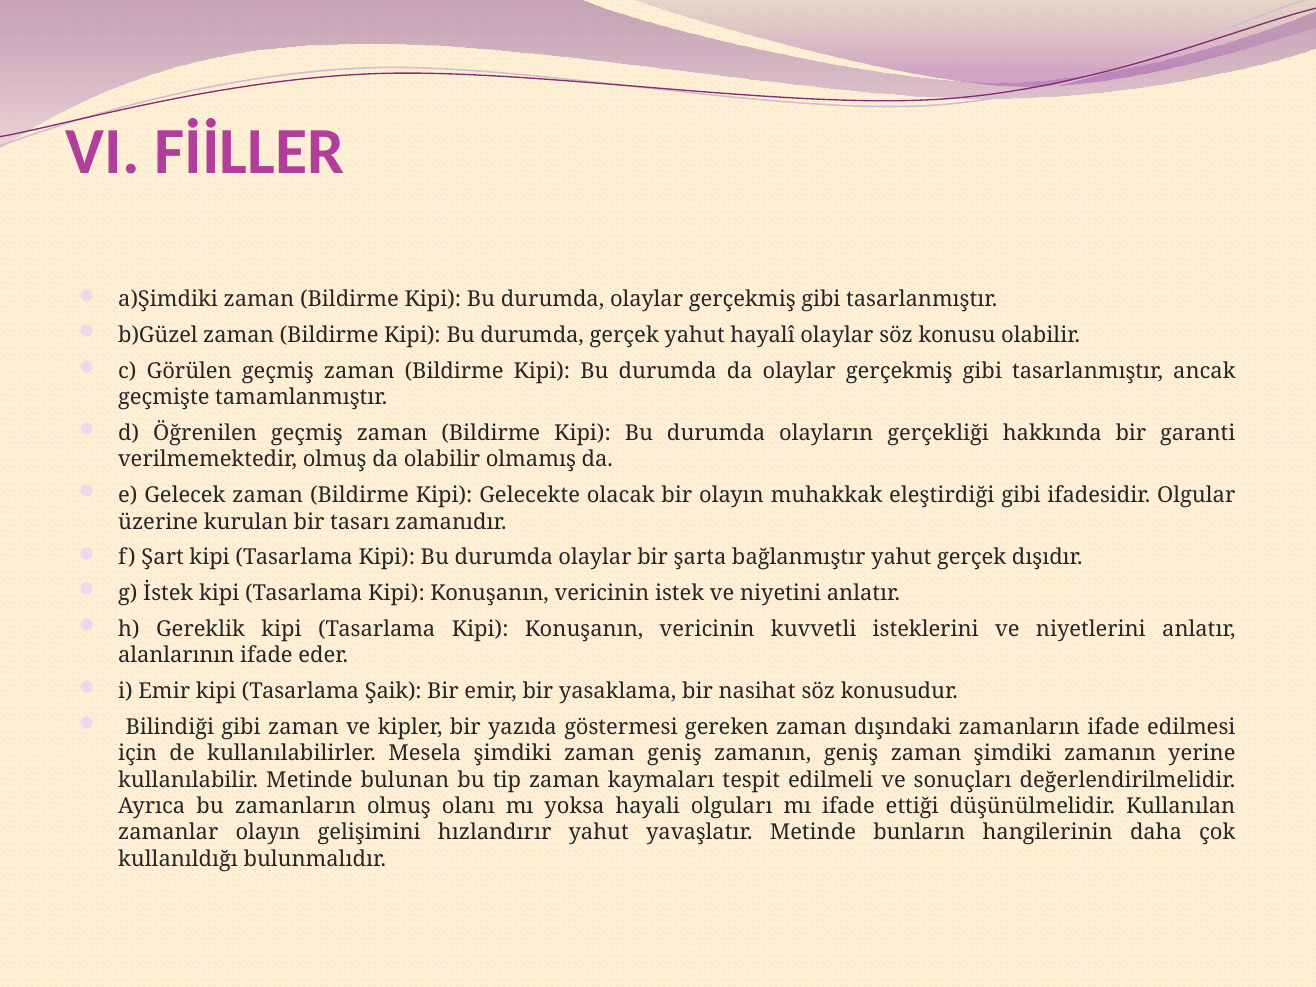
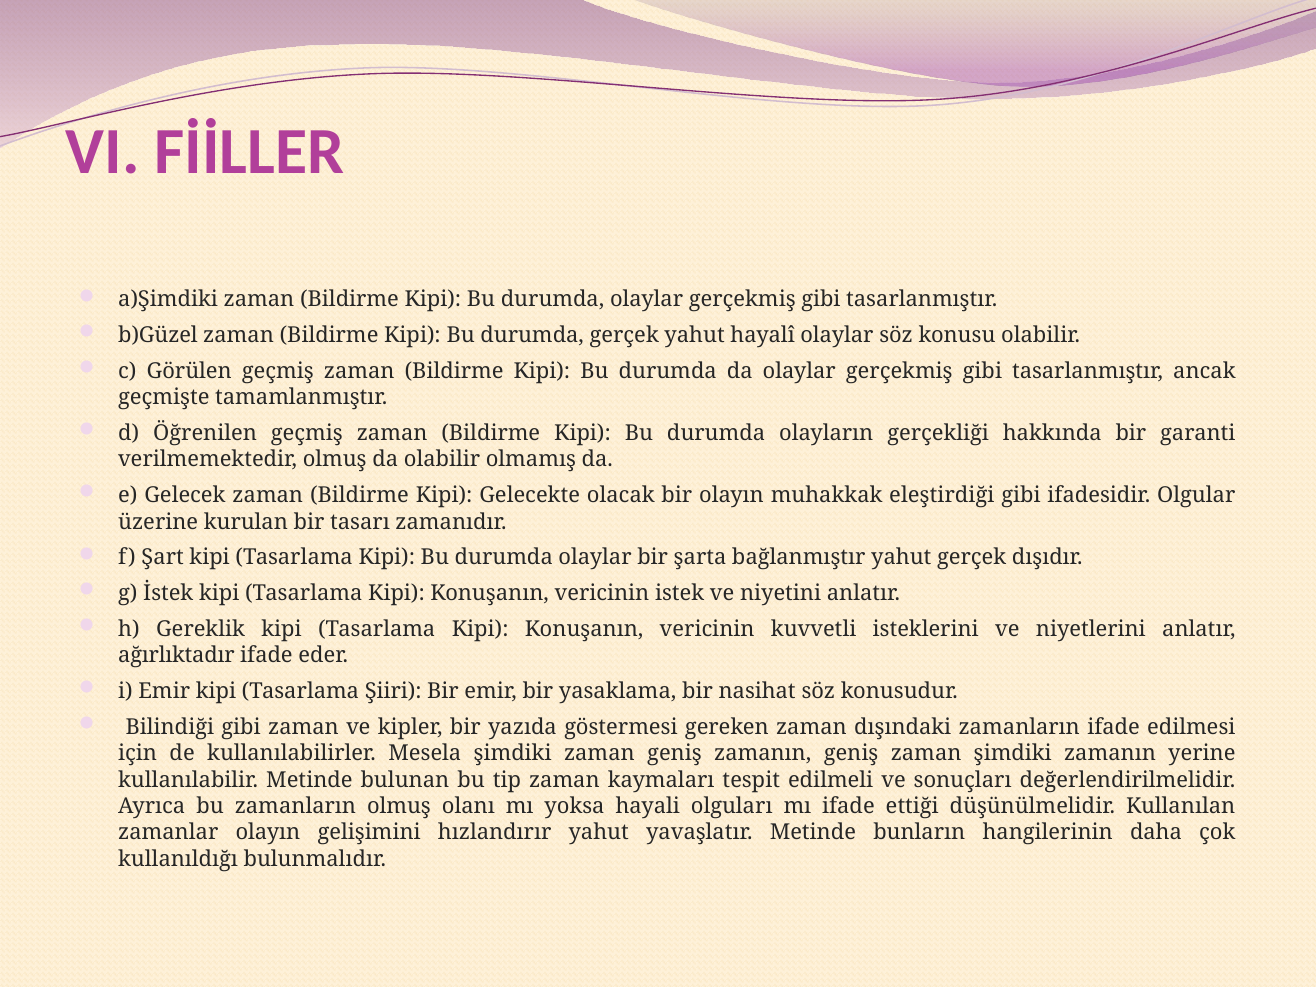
alanlarının: alanlarının -> ağırlıktadır (176, 656)
Şaik: Şaik -> Şiiri (393, 691)
